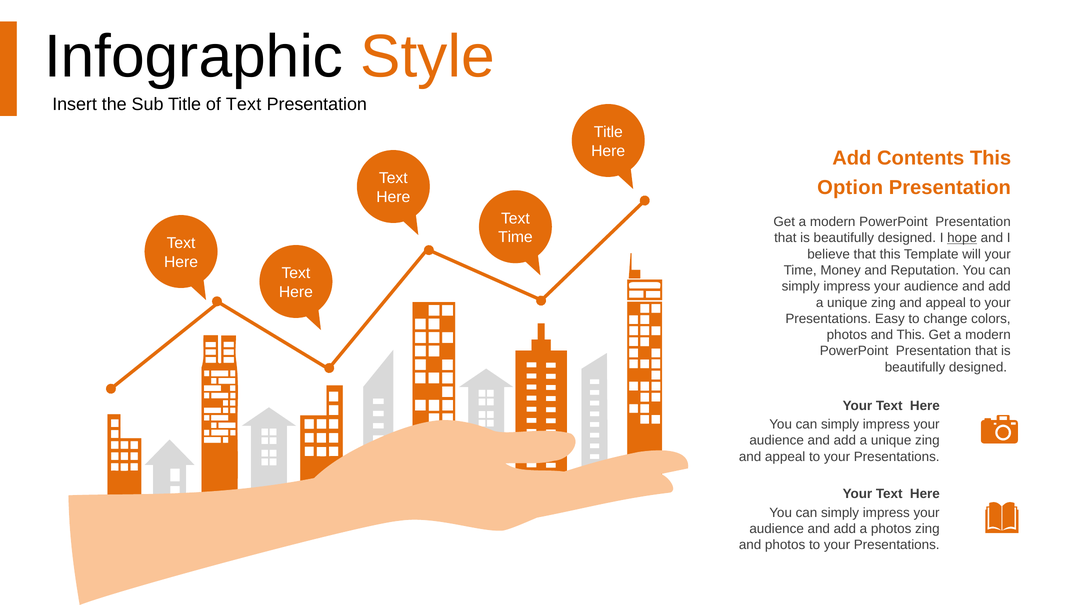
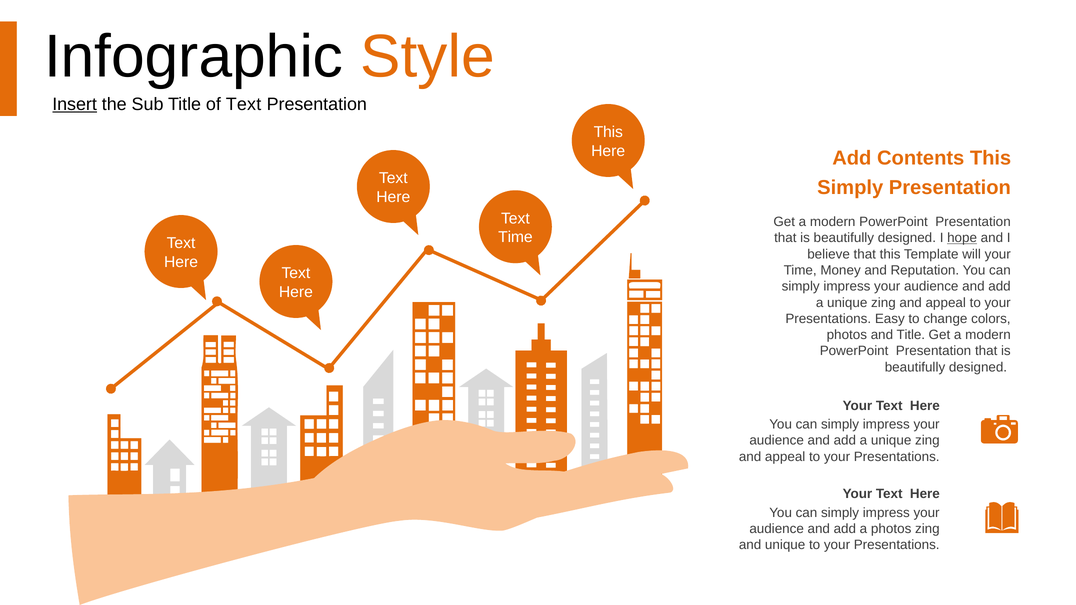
Insert underline: none -> present (75, 104)
Title: Title -> This (608, 132)
Option: Option -> Simply (850, 188)
and This: This -> Title (911, 335)
and photos: photos -> unique (785, 545)
